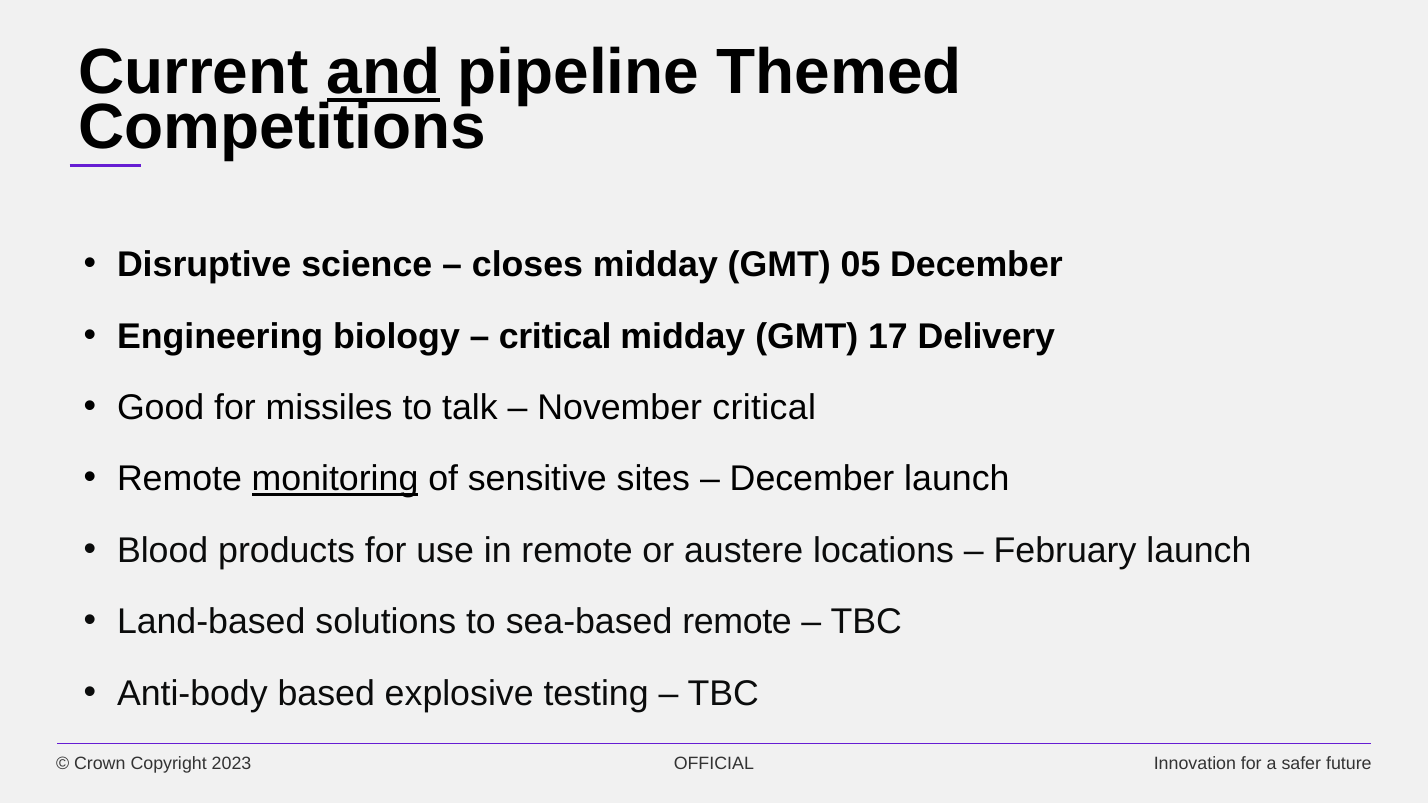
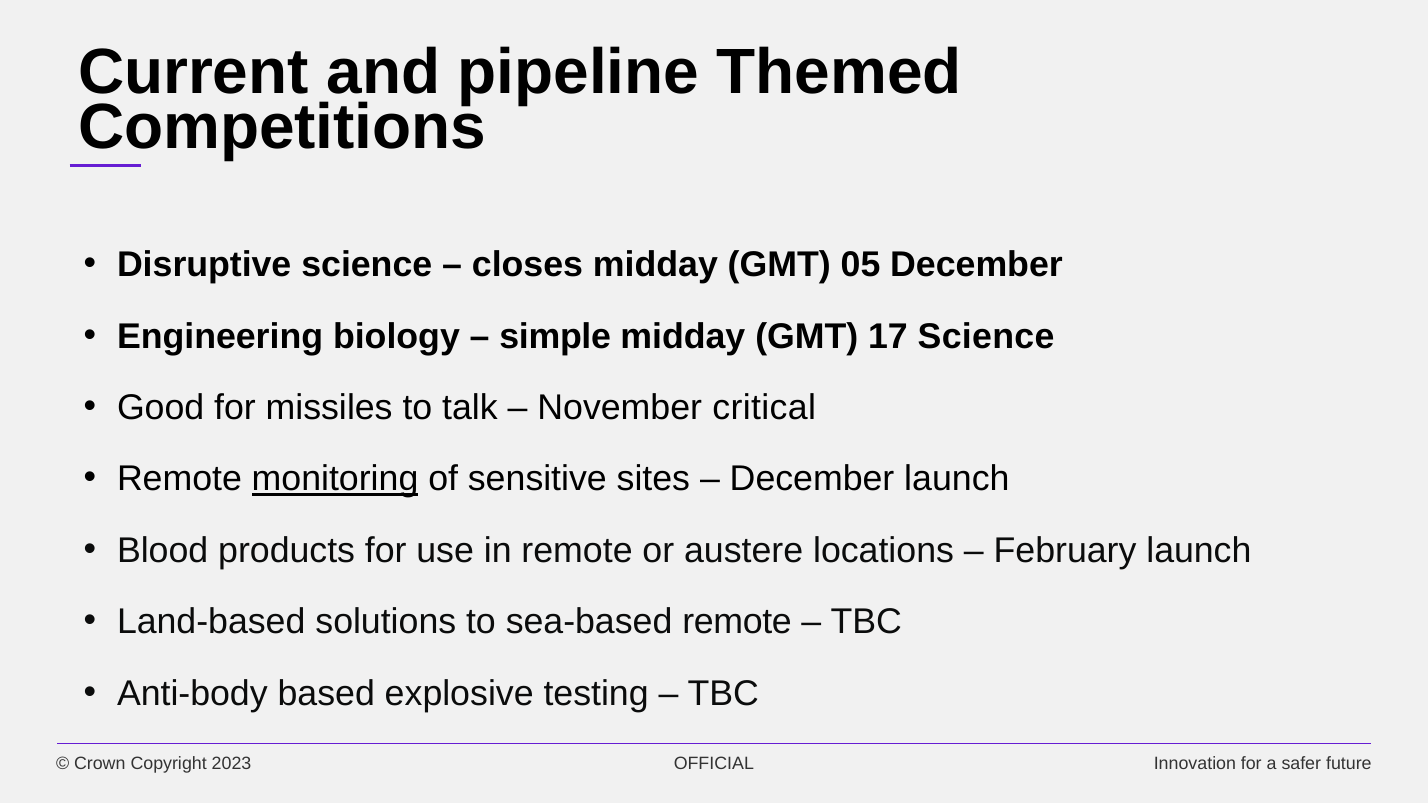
and underline: present -> none (383, 72)
critical: critical -> simple (555, 337)
17 Delivery: Delivery -> Science (986, 337)
